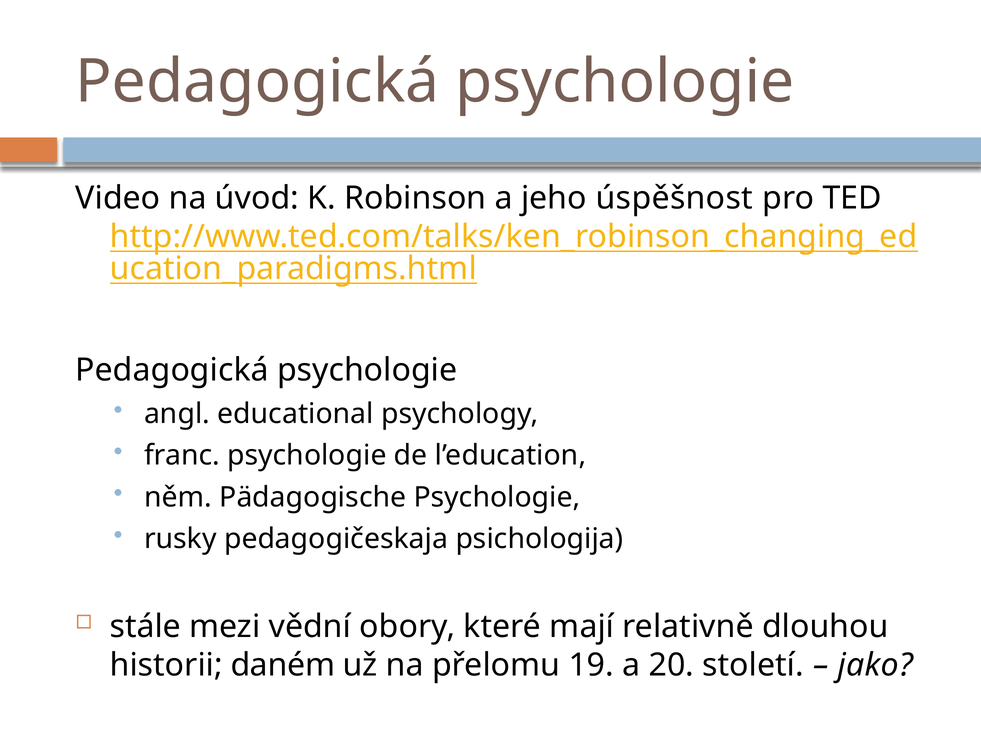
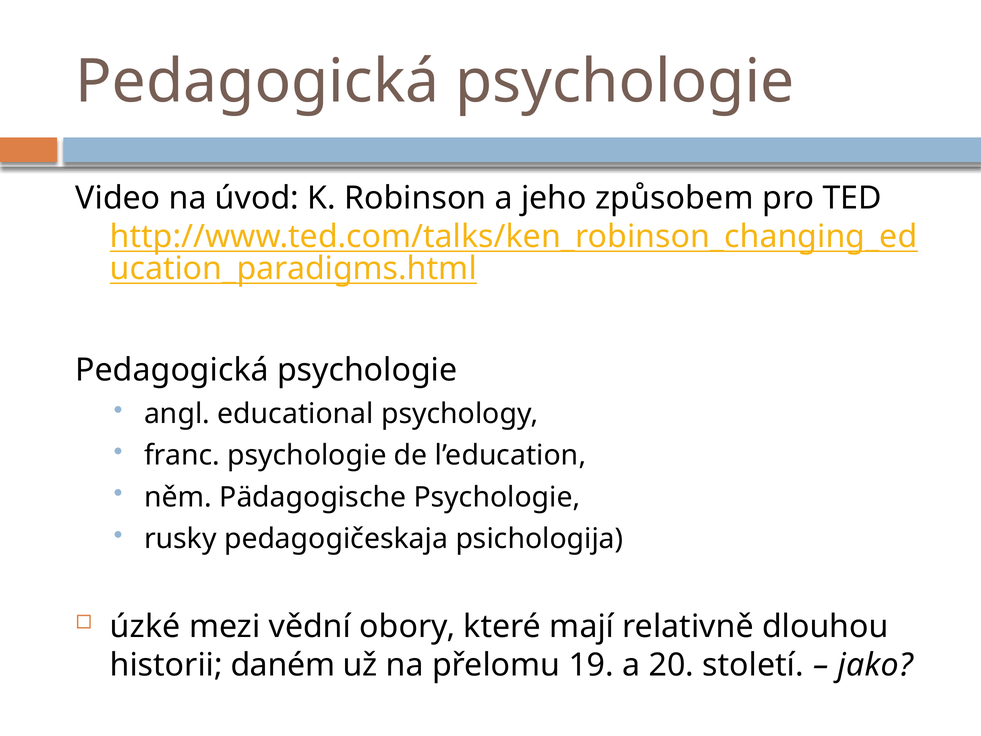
úspěšnost: úspěšnost -> způsobem (674, 198)
stále: stále -> úzké (145, 626)
